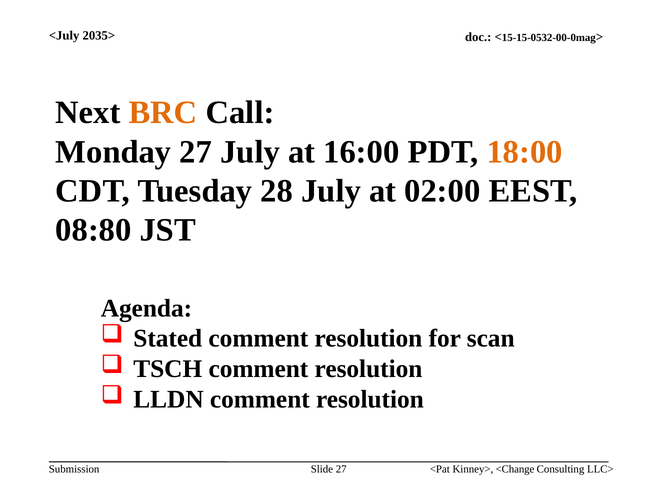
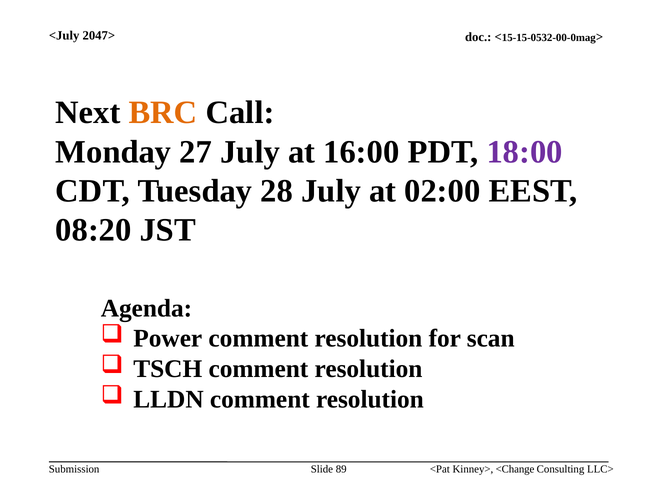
2035>: 2035> -> 2047> (99, 36)
18:00 colour: orange -> purple (525, 152)
08:80: 08:80 -> 08:20 (93, 230)
Stated: Stated -> Power (168, 339)
Slide 27: 27 -> 89 (341, 469)
